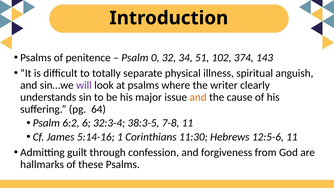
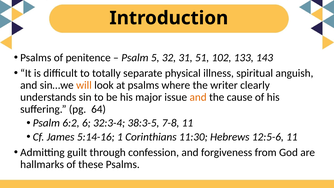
0: 0 -> 5 (155, 58)
34: 34 -> 31 (186, 58)
374: 374 -> 133 (244, 58)
will colour: purple -> orange (84, 85)
